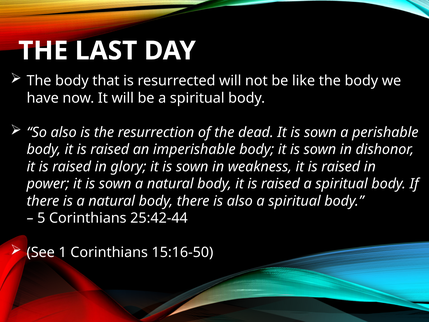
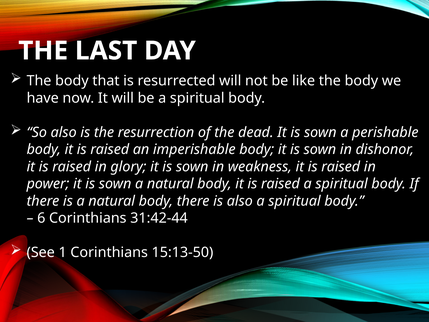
5: 5 -> 6 (41, 218)
25:42-44: 25:42-44 -> 31:42-44 (159, 218)
15:16-50: 15:16-50 -> 15:13-50 (182, 252)
